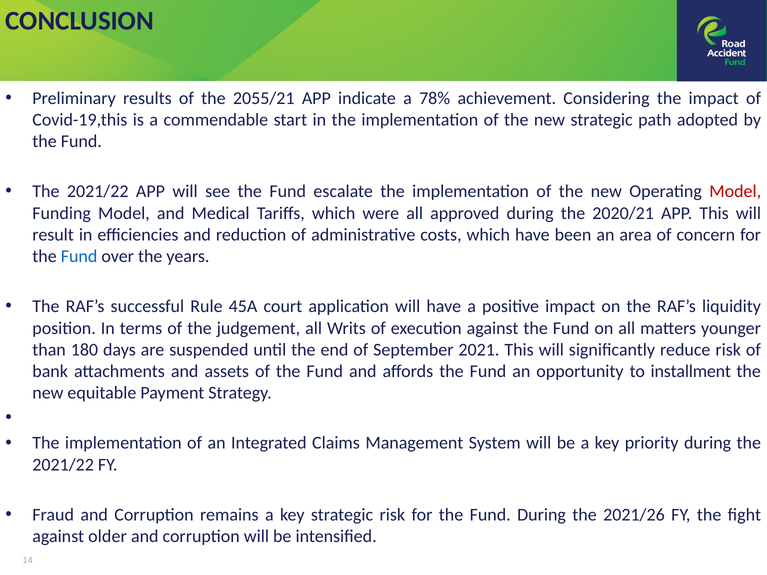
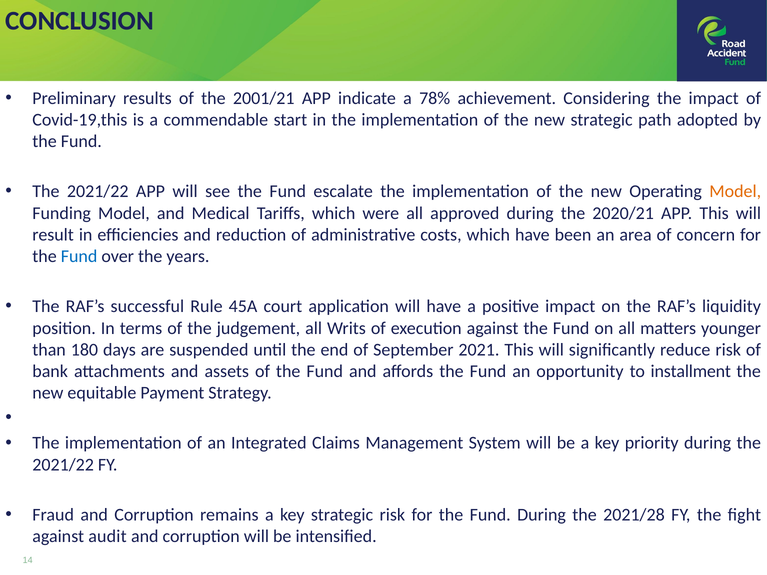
2055/21: 2055/21 -> 2001/21 (264, 98)
Model colour: red -> orange (735, 192)
2021/26: 2021/26 -> 2021/28 (634, 515)
older: older -> audit (107, 537)
